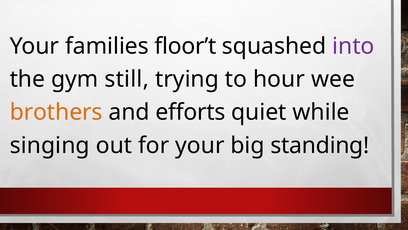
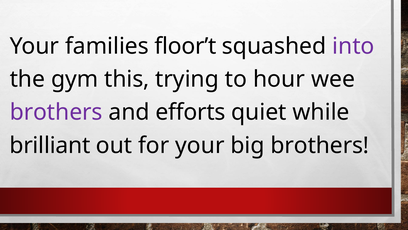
still: still -> this (127, 79)
brothers colour: orange -> purple (56, 112)
singing: singing -> brilliant (50, 145)
big standing: standing -> brothers (320, 145)
